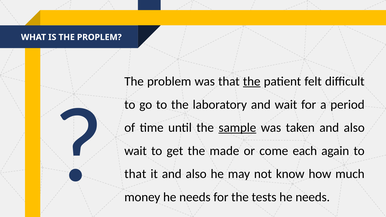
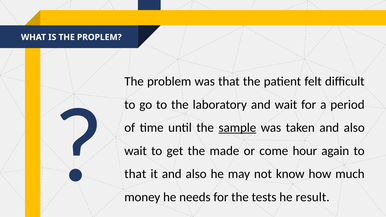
the underline: present -> none (252, 81)
each: each -> hour (305, 151)
tests he needs: needs -> result (313, 197)
